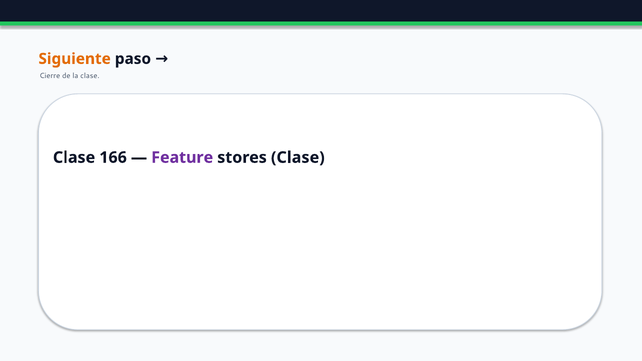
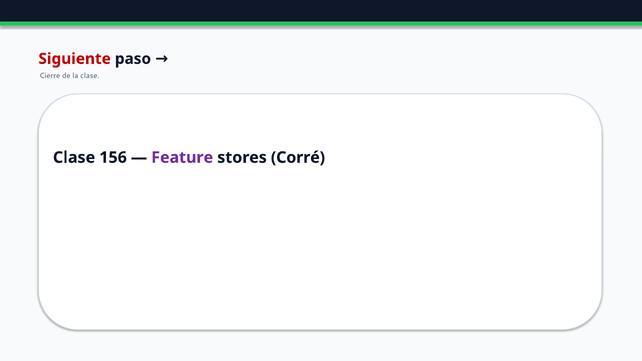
Siguiente colour: orange -> red (75, 59)
166: 166 -> 156 (113, 158)
stores Clase: Clase -> Corré (298, 158)
